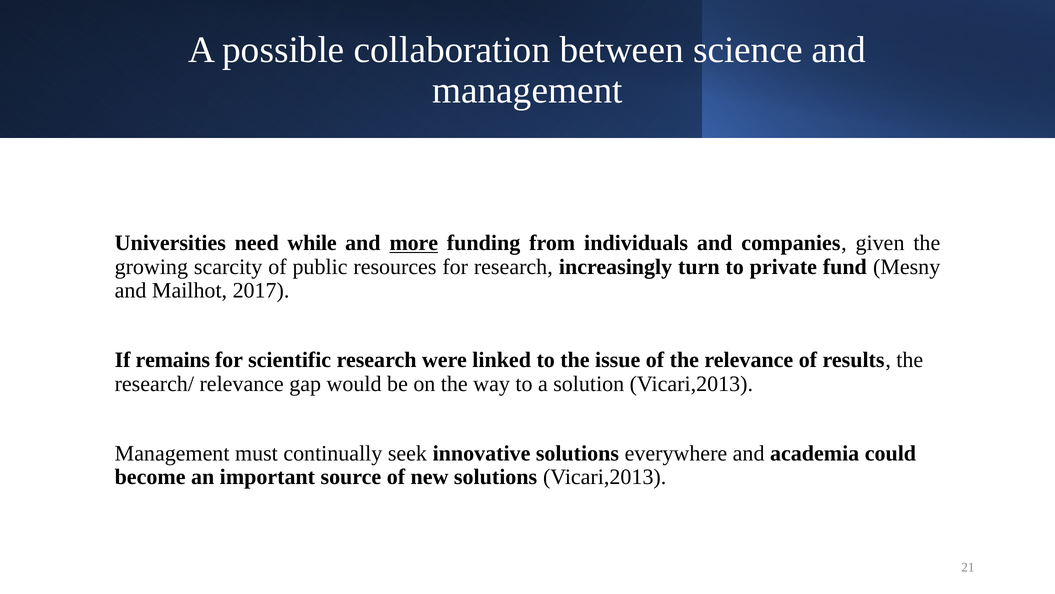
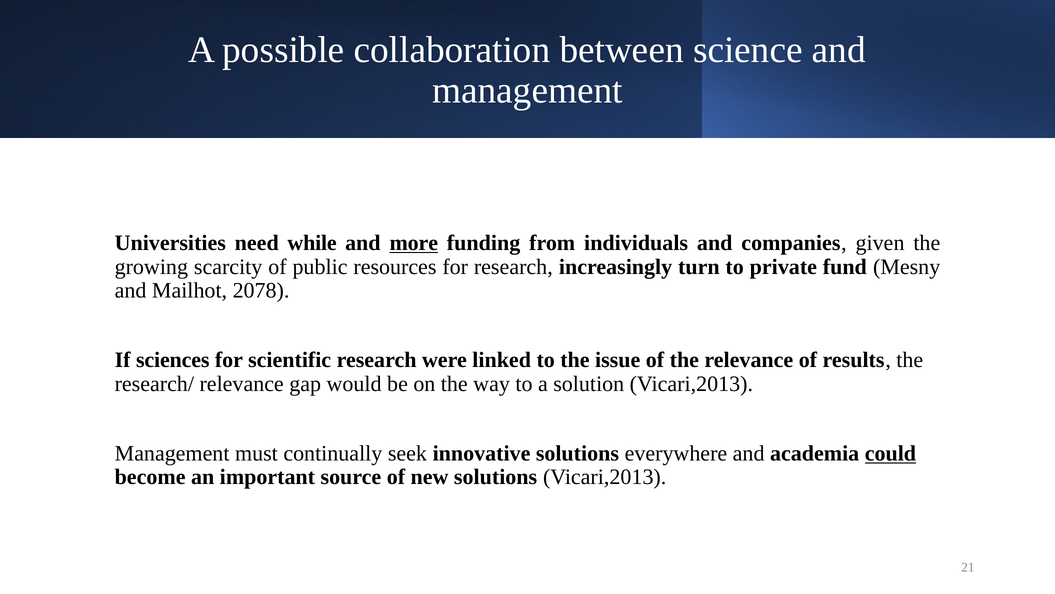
2017: 2017 -> 2078 (261, 290)
remains: remains -> sciences (173, 360)
could underline: none -> present (890, 453)
